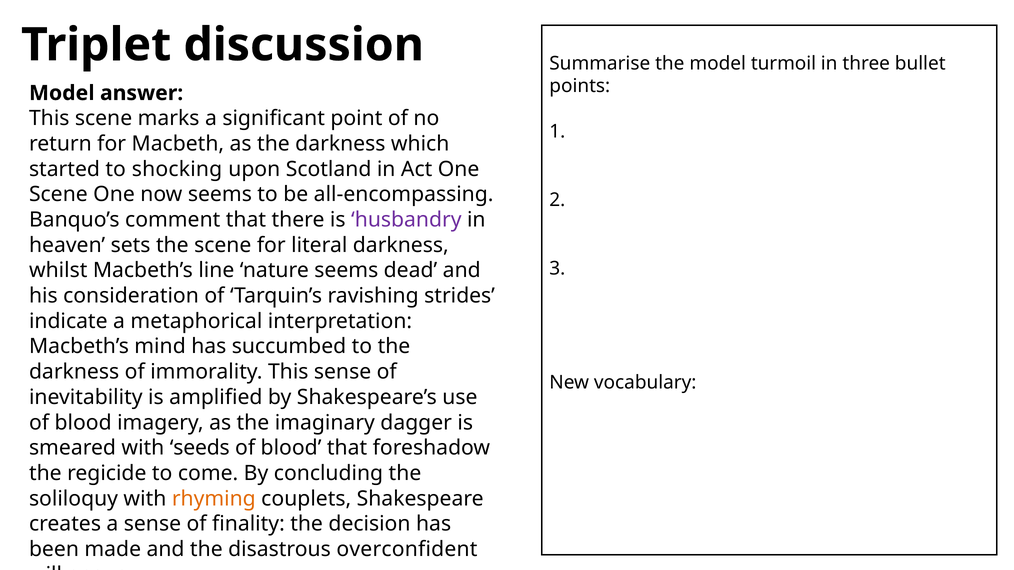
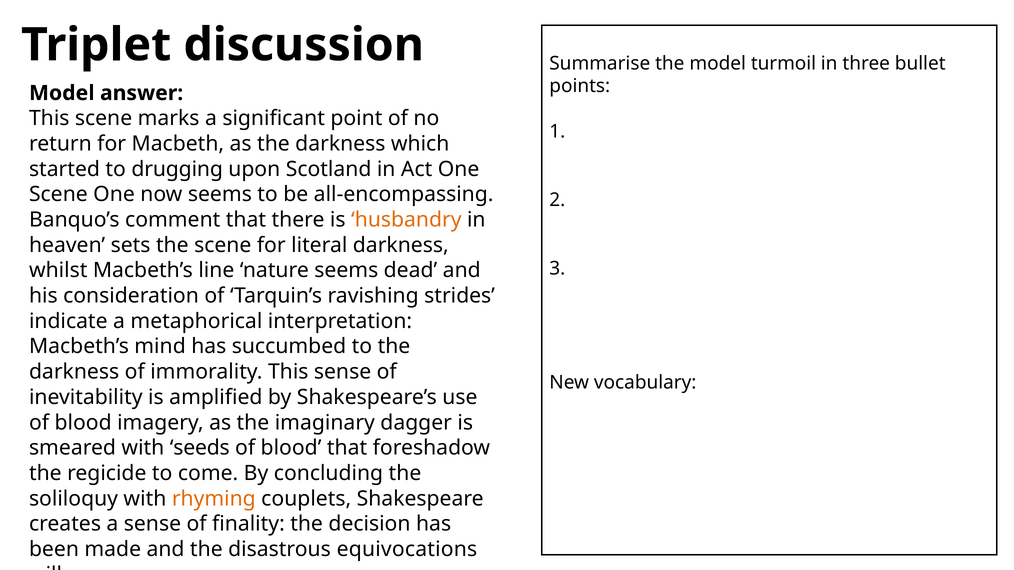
shocking: shocking -> drugging (177, 169)
husbandry colour: purple -> orange (406, 220)
overconfident: overconfident -> equivocations (407, 550)
